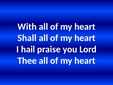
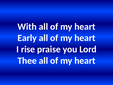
Shall: Shall -> Early (27, 38)
hail: hail -> rise (28, 49)
